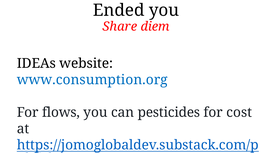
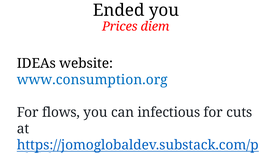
Share: Share -> Prices (120, 26)
pesticides: pesticides -> infectious (169, 112)
cost: cost -> cuts (239, 112)
